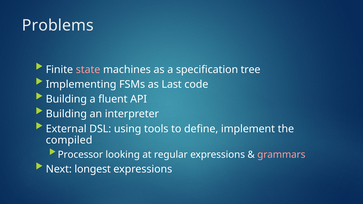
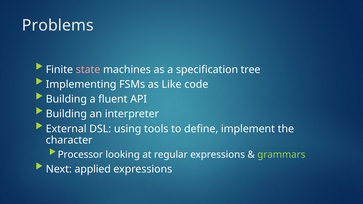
Last: Last -> Like (172, 84)
compiled: compiled -> character (69, 140)
grammars colour: pink -> light green (281, 155)
longest: longest -> applied (93, 169)
